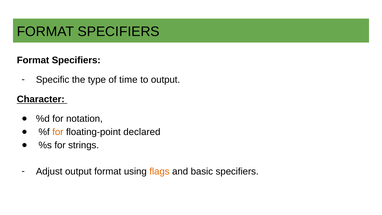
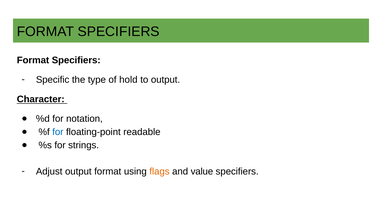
time: time -> hold (128, 80)
for colour: orange -> blue (58, 132)
declared: declared -> readable (142, 132)
basic: basic -> value (202, 171)
